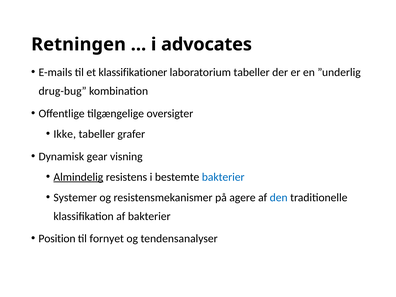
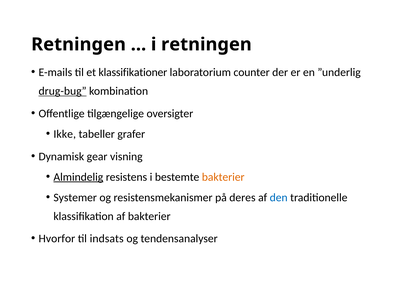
i advocates: advocates -> retningen (206, 44)
laboratorium tabeller: tabeller -> counter (252, 72)
drug-bug underline: none -> present (63, 91)
bakterier colour: blue -> orange (223, 177)
agere: agere -> deres (242, 198)
Position: Position -> Hvorfor (57, 239)
fornyet: fornyet -> indsats (107, 239)
